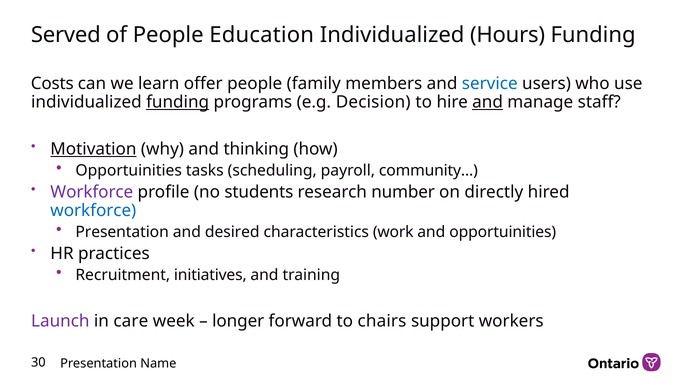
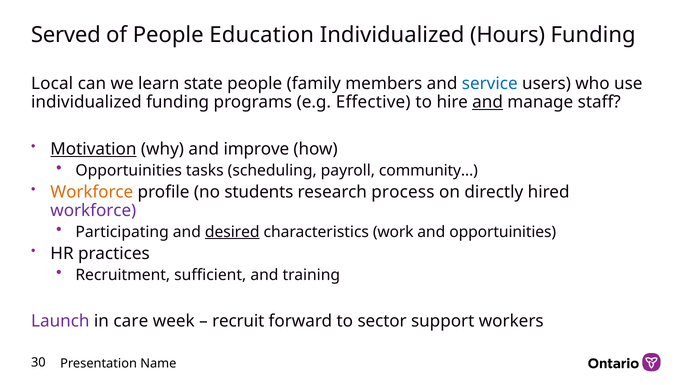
Costs: Costs -> Local (52, 84)
offer: offer -> state (203, 84)
funding underline: present -> none (178, 102)
Decision: Decision -> Effective (373, 102)
thinking: thinking -> improve (256, 149)
Workforce colour: purple -> orange (92, 192)
number: number -> process (403, 192)
workforce colour: blue -> purple (93, 210)
Presentation: Presentation -> Participating (122, 232)
desired underline: none -> present (232, 232)
initiatives: initiatives -> sufficient (210, 275)
longer: longer -> recruit (238, 321)
chairs: chairs -> sector (382, 321)
